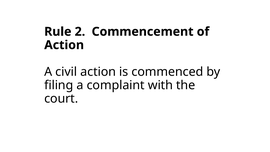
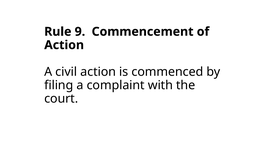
2: 2 -> 9 (80, 32)
